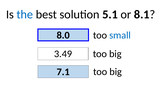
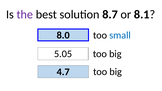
the colour: blue -> purple (25, 14)
5.1: 5.1 -> 8.7 (110, 14)
3.49: 3.49 -> 5.05 (63, 54)
7.1: 7.1 -> 4.7 (63, 72)
